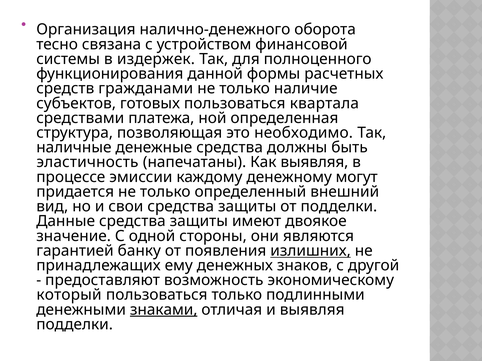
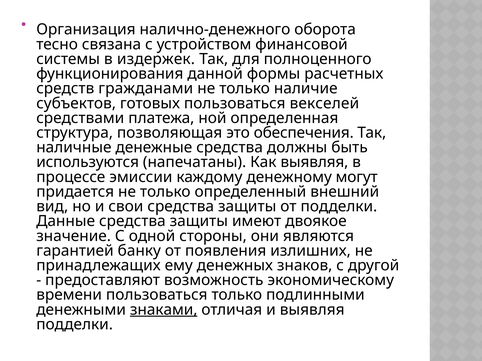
квартала: квартала -> векселей (324, 103)
необходимо: необходимо -> обеспечения (304, 133)
эластичность: эластичность -> используются (88, 162)
излишних underline: present -> none (311, 251)
который: который -> времени (69, 295)
